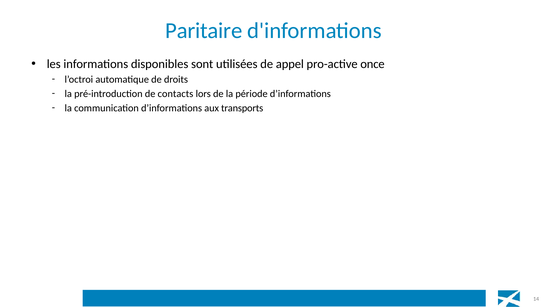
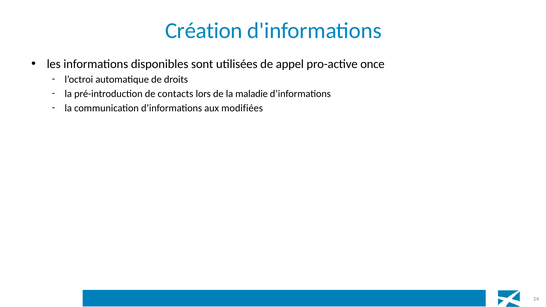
Paritaire: Paritaire -> Création (204, 31)
période: période -> maladie (252, 94)
transports: transports -> modifiées (242, 108)
